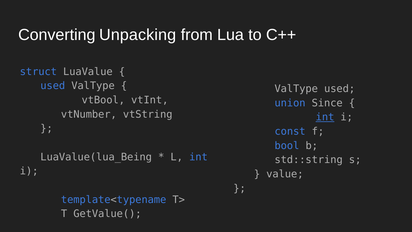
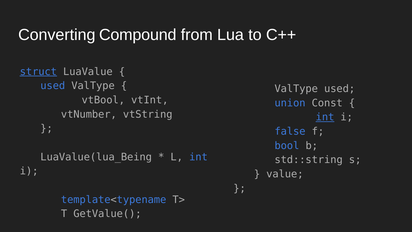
Unpacking: Unpacking -> Compound (138, 35)
struct underline: none -> present (38, 72)
Since: Since -> Const (327, 103)
const: const -> false (290, 131)
